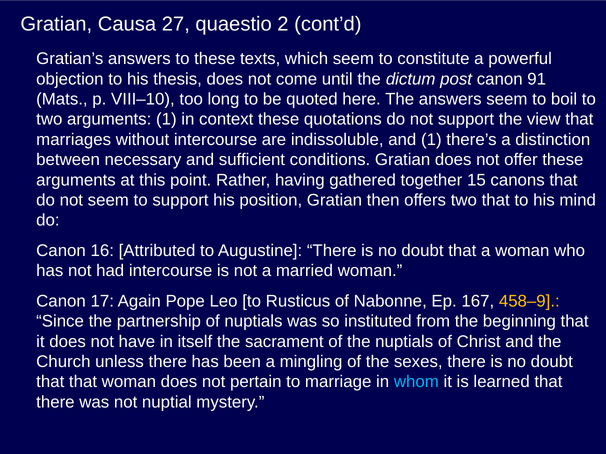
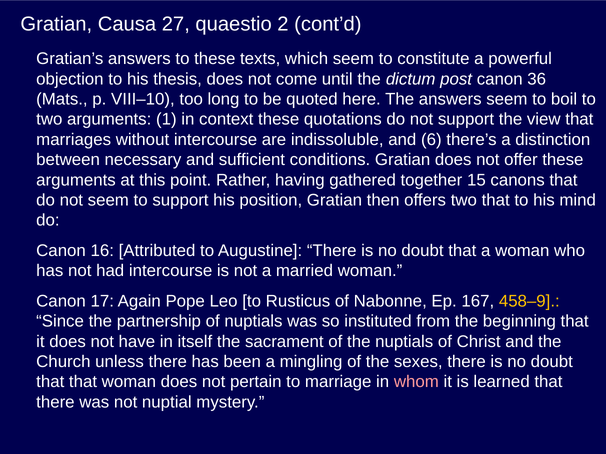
91: 91 -> 36 (537, 79)
and 1: 1 -> 6 (431, 140)
whom colour: light blue -> pink (416, 382)
